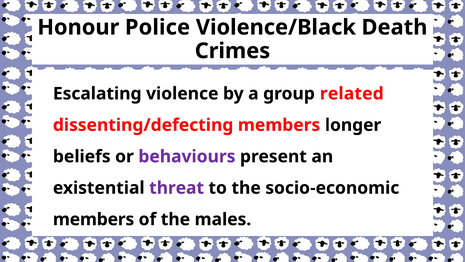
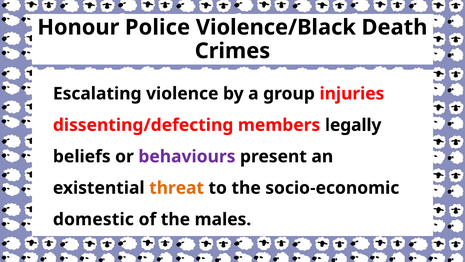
related: related -> injuries (352, 94)
longer: longer -> legally (353, 125)
threat colour: purple -> orange (177, 188)
members: members -> domestic (93, 219)
